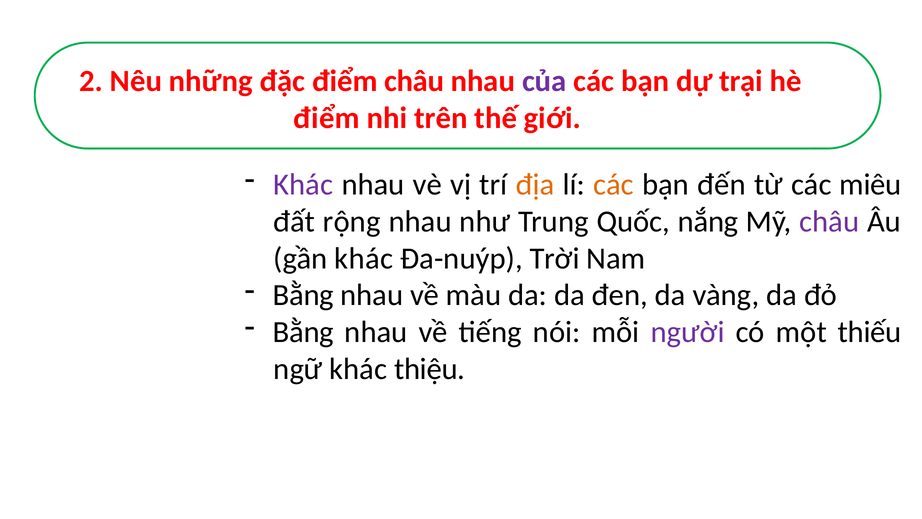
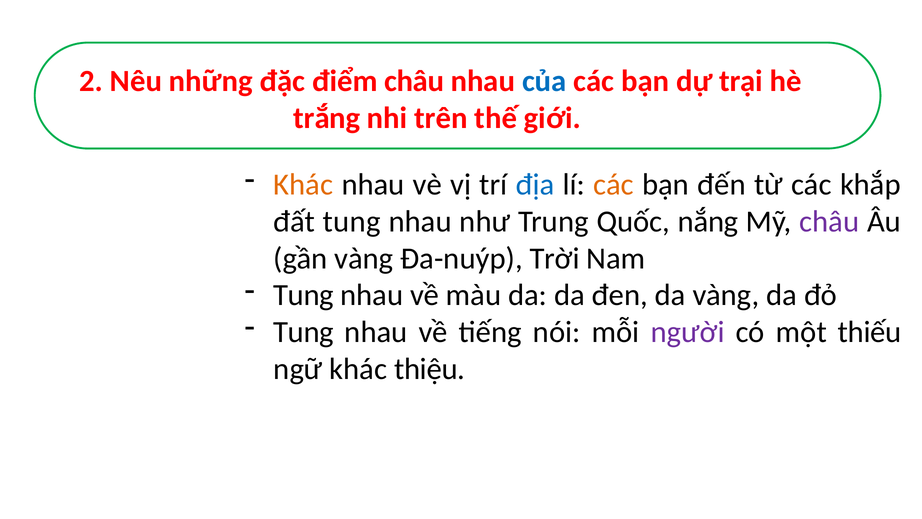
của colour: purple -> blue (544, 81)
điểm: điểm -> trắng (327, 118)
Khác colour: purple -> orange (303, 184)
địa colour: orange -> blue (535, 184)
miêu: miêu -> khắp (870, 184)
đất rộng: rộng -> tung (352, 221)
gần khác: khác -> vàng (364, 258)
Bằng: Bằng -> Tung (303, 295)
Bằng: Bằng -> Tung (303, 332)
